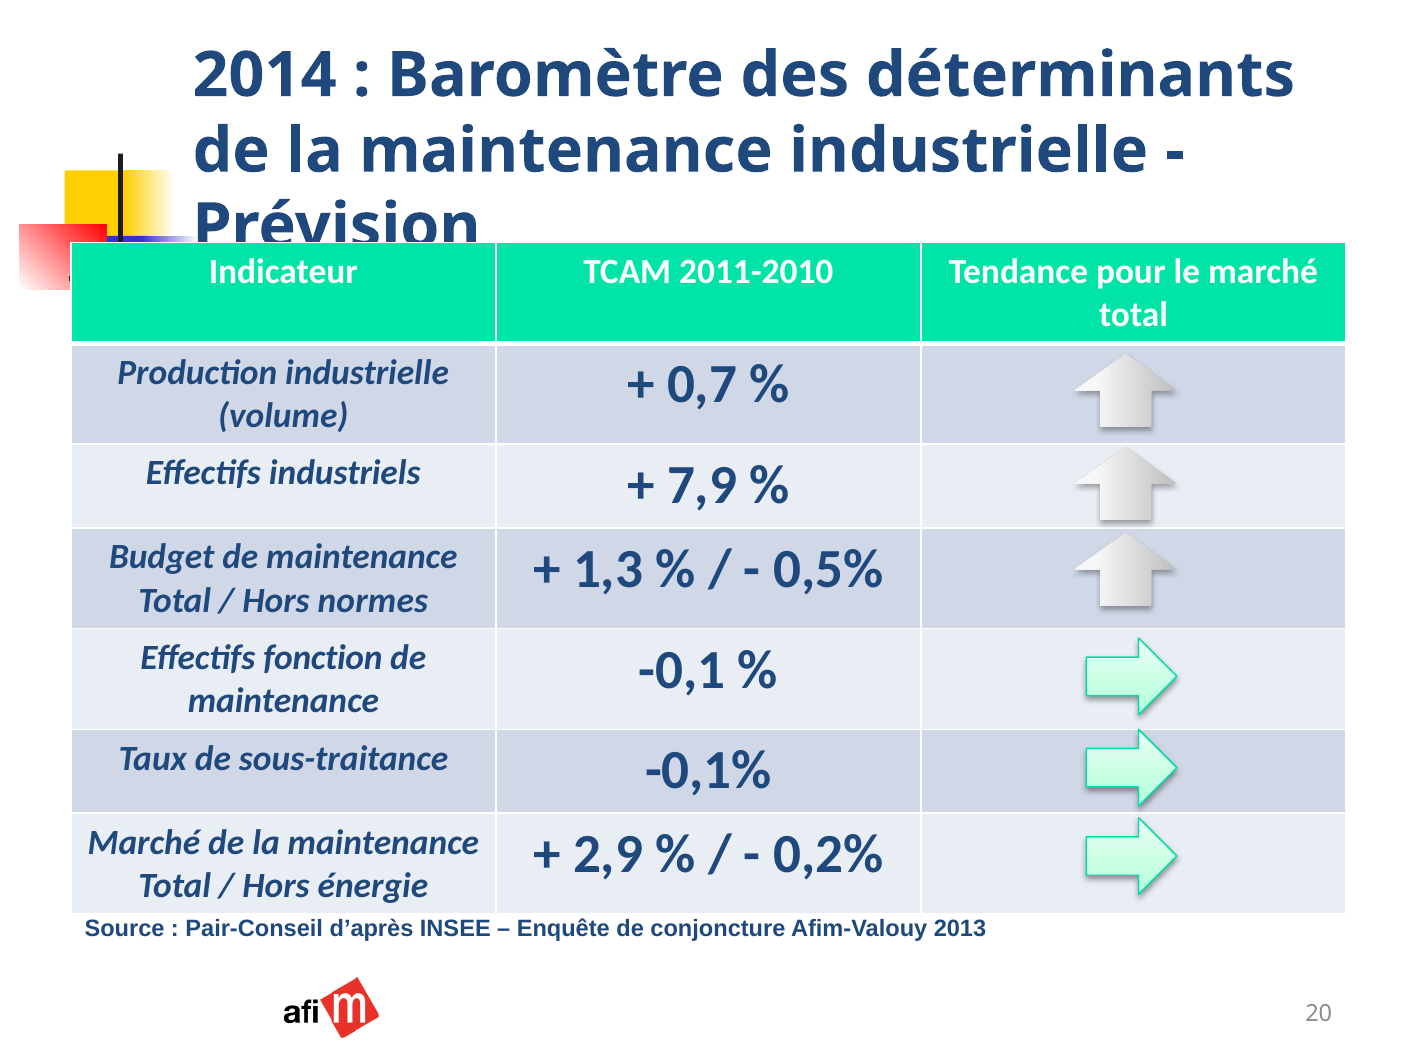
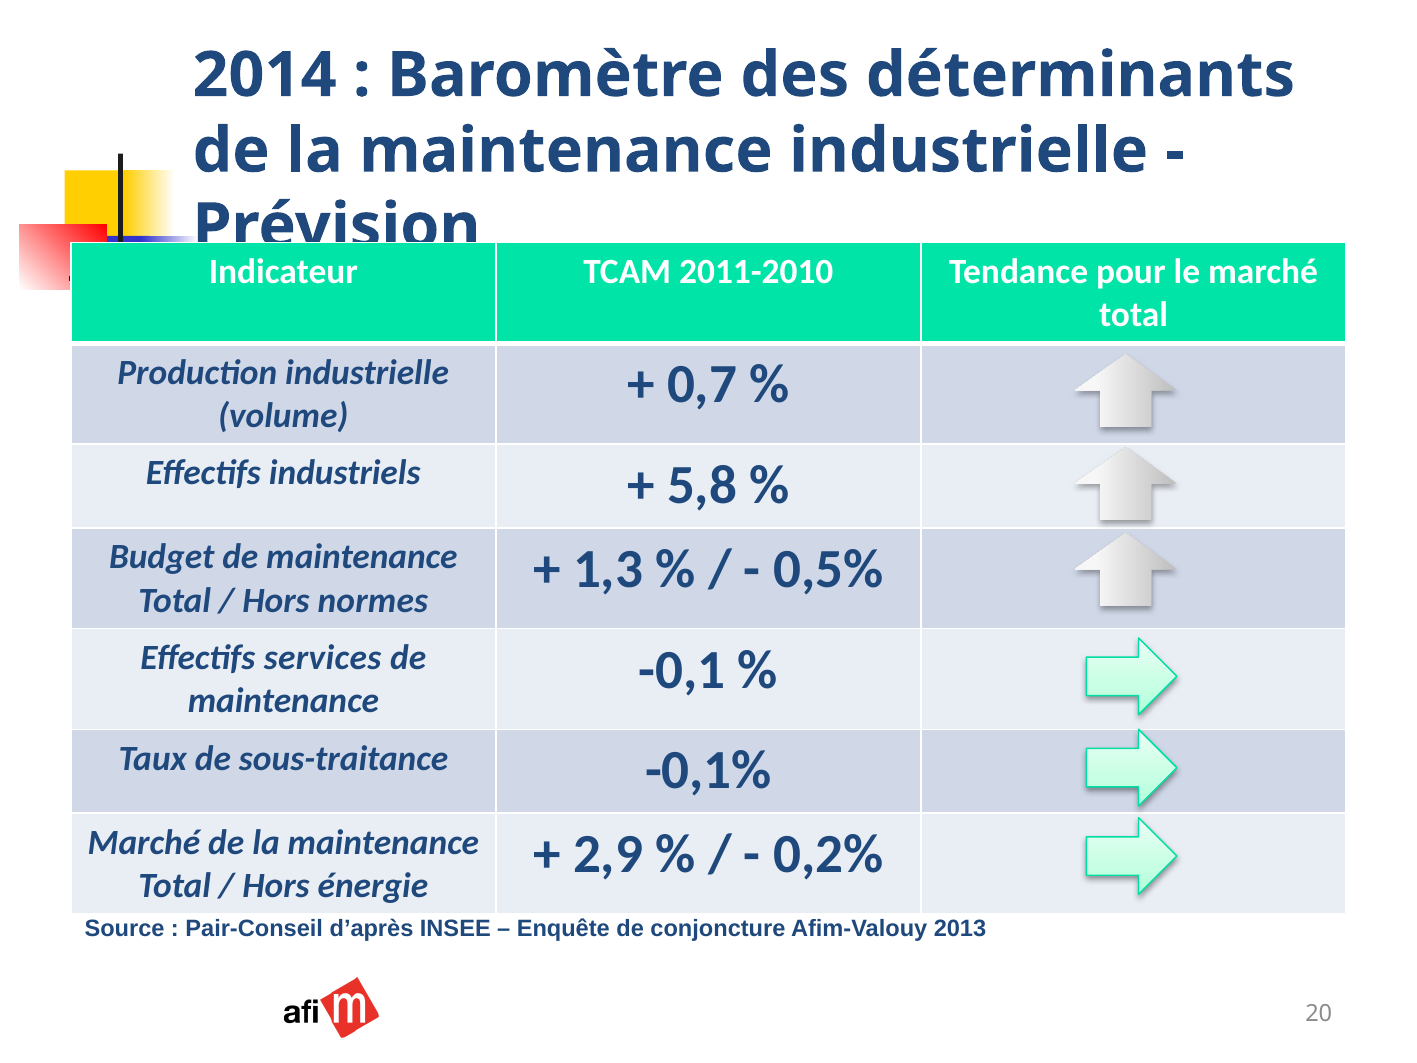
7,9: 7,9 -> 5,8 (702, 485)
fonction: fonction -> services (323, 658)
